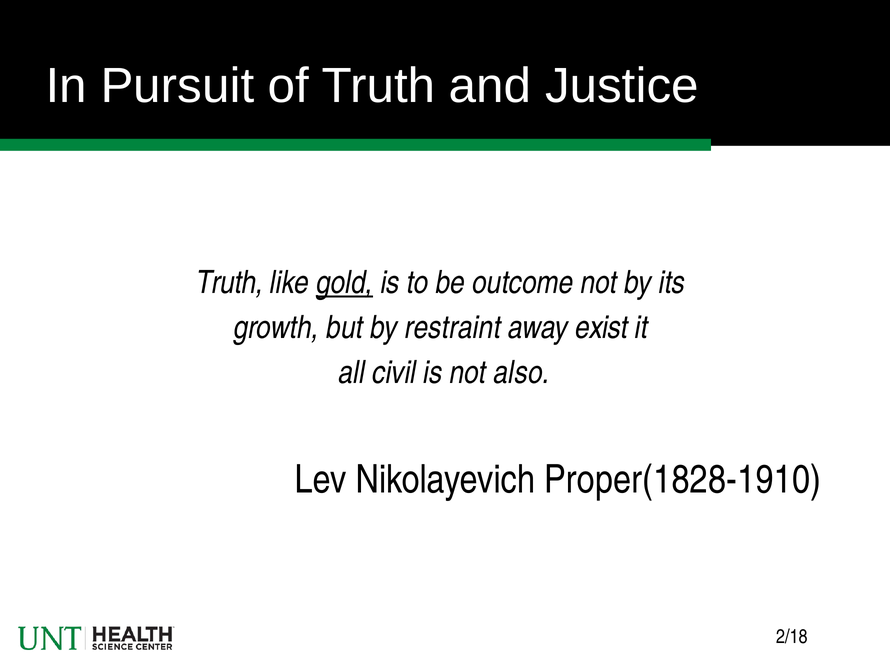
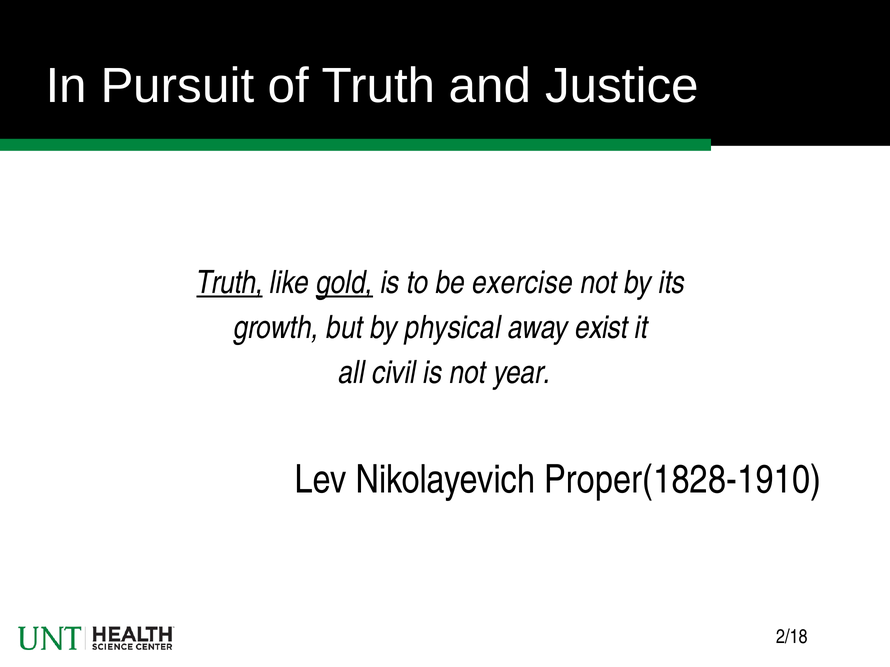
Truth underline: none -> present (230, 283)
outcome: outcome -> exercise (523, 283)
restraint: restraint -> physical (453, 328)
also: also -> year (522, 373)
